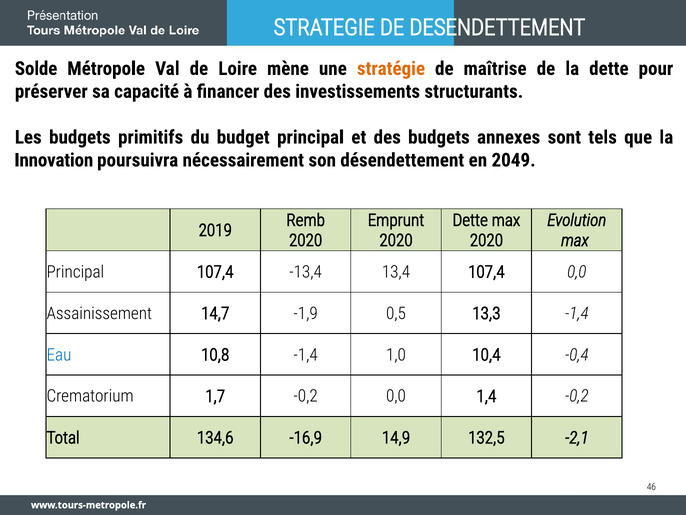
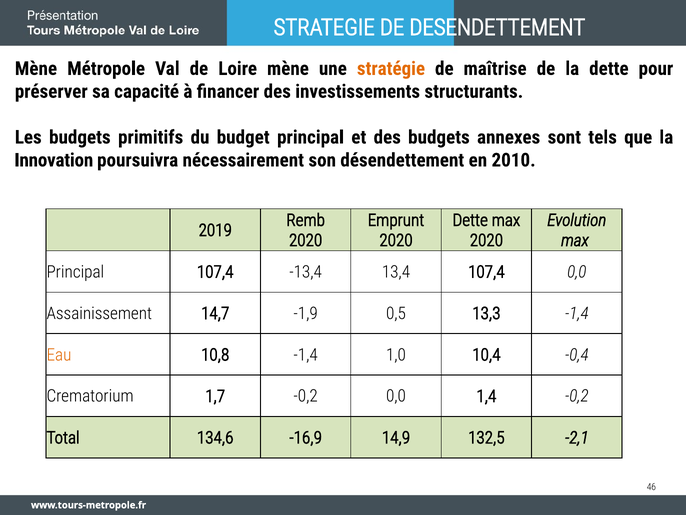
Solde: Solde -> Mène (36, 69)
2049: 2049 -> 2010 (514, 160)
Eau colour: blue -> orange (59, 355)
